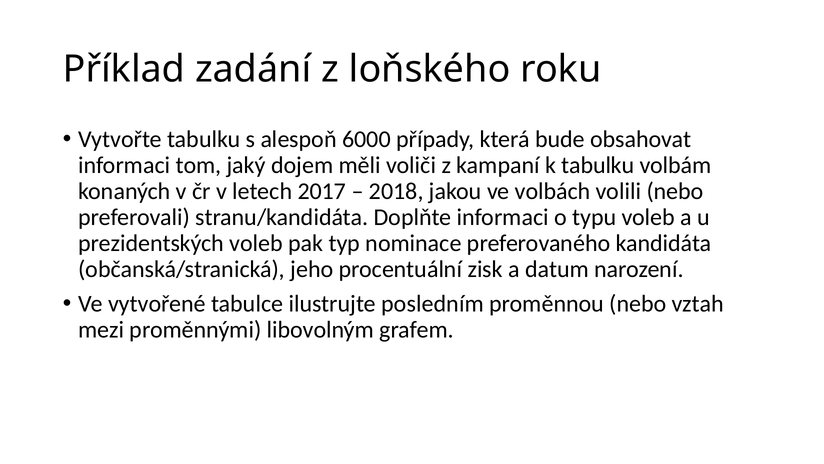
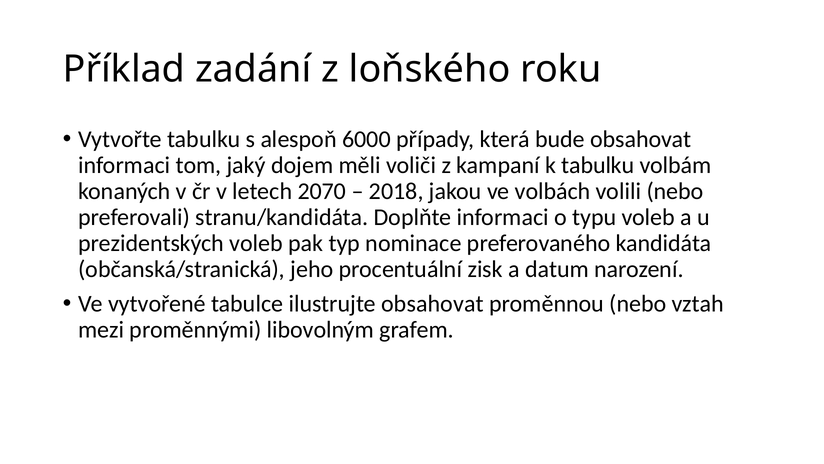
2017: 2017 -> 2070 (322, 191)
ilustrujte posledním: posledním -> obsahovat (432, 303)
